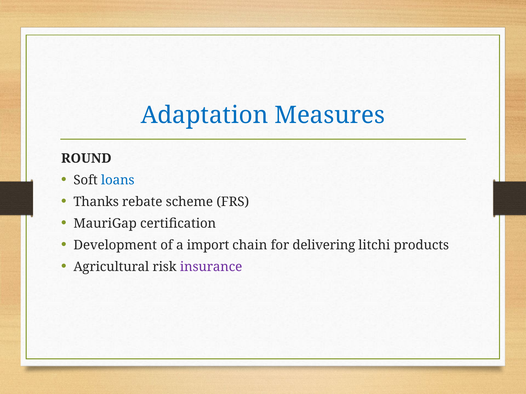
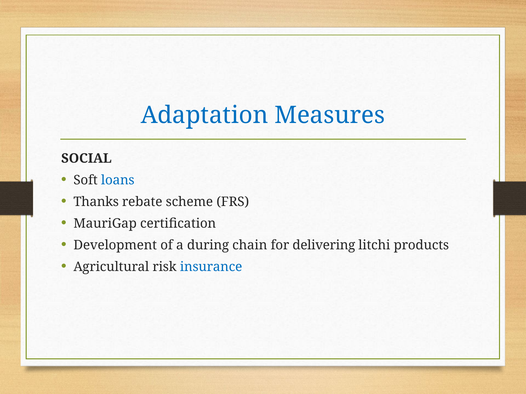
ROUND: ROUND -> SOCIAL (86, 159)
import: import -> during (208, 245)
insurance colour: purple -> blue (211, 267)
